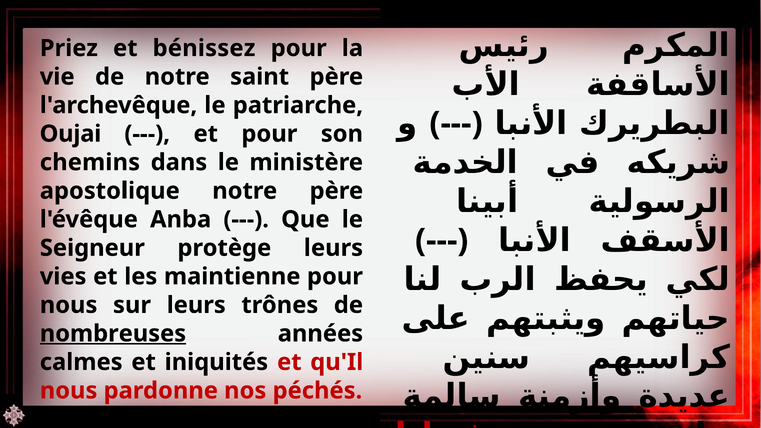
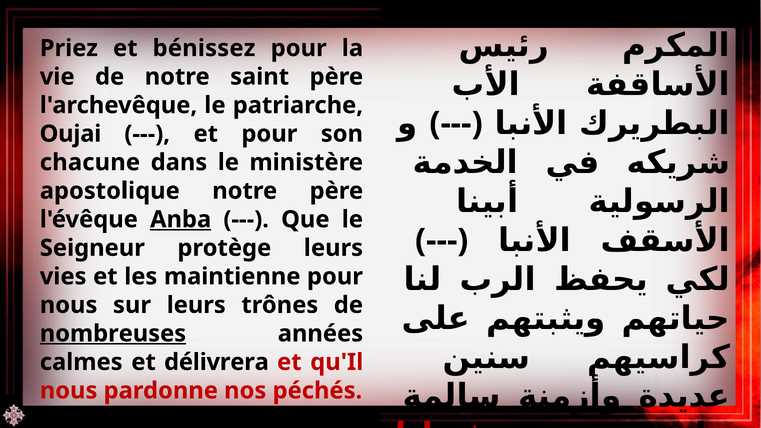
chemins: chemins -> chacune (90, 162)
Anba underline: none -> present (181, 219)
iniquités: iniquités -> délivrera (216, 362)
